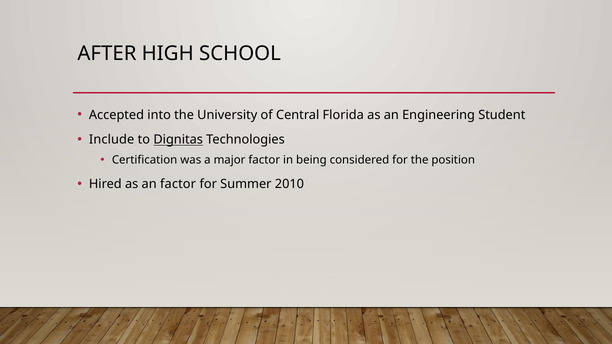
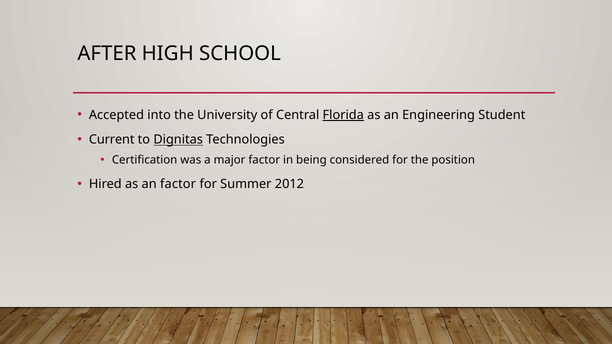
Florida underline: none -> present (343, 115)
Include: Include -> Current (112, 140)
2010: 2010 -> 2012 (289, 184)
